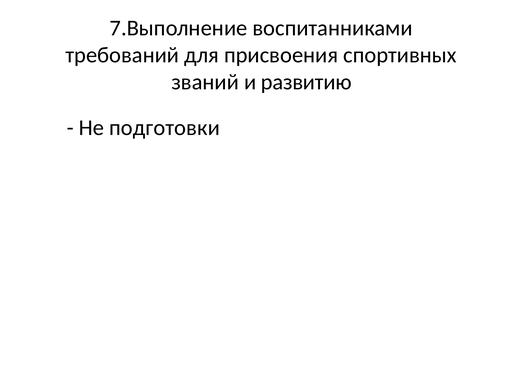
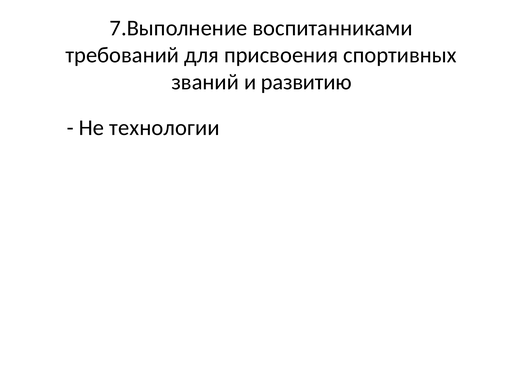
подготовки: подготовки -> технологии (164, 128)
